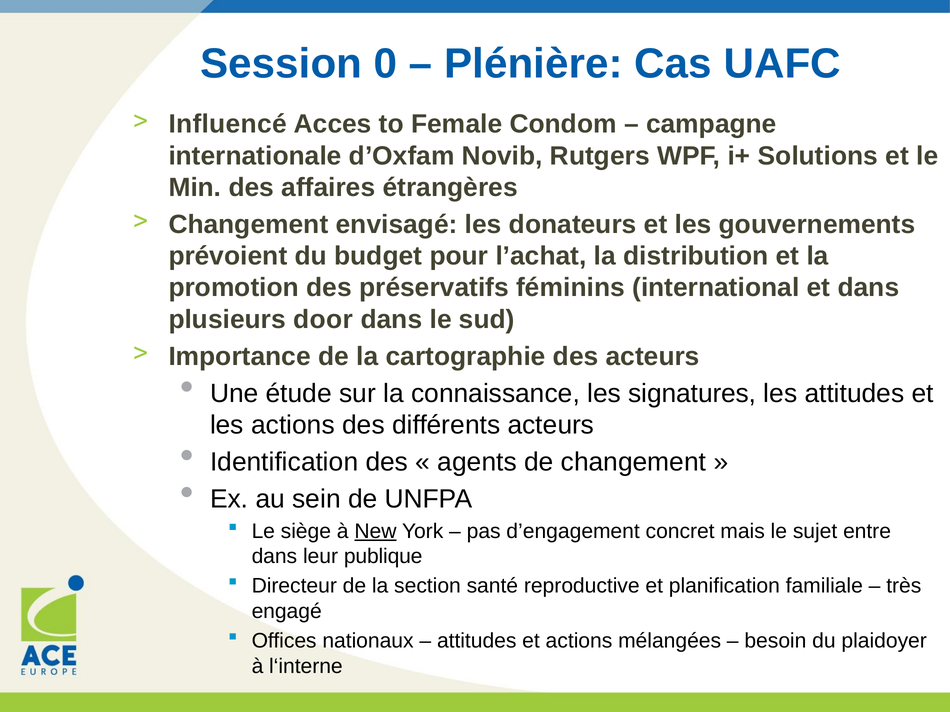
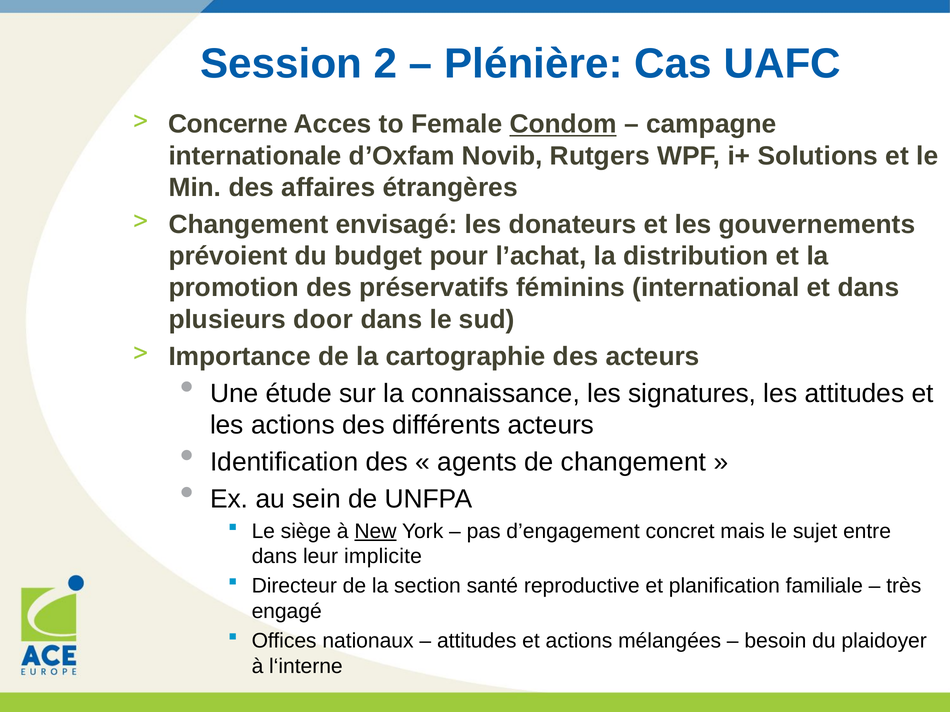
0: 0 -> 2 (386, 64)
Influencé: Influencé -> Concerne (228, 124)
Condom underline: none -> present (563, 124)
publique: publique -> implicite (383, 557)
